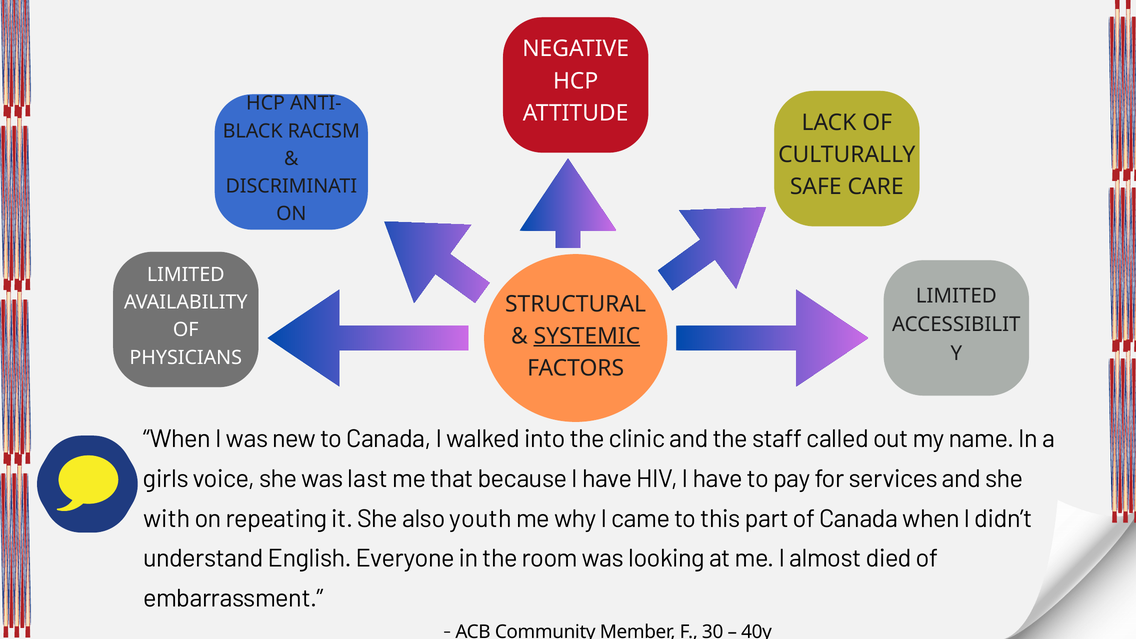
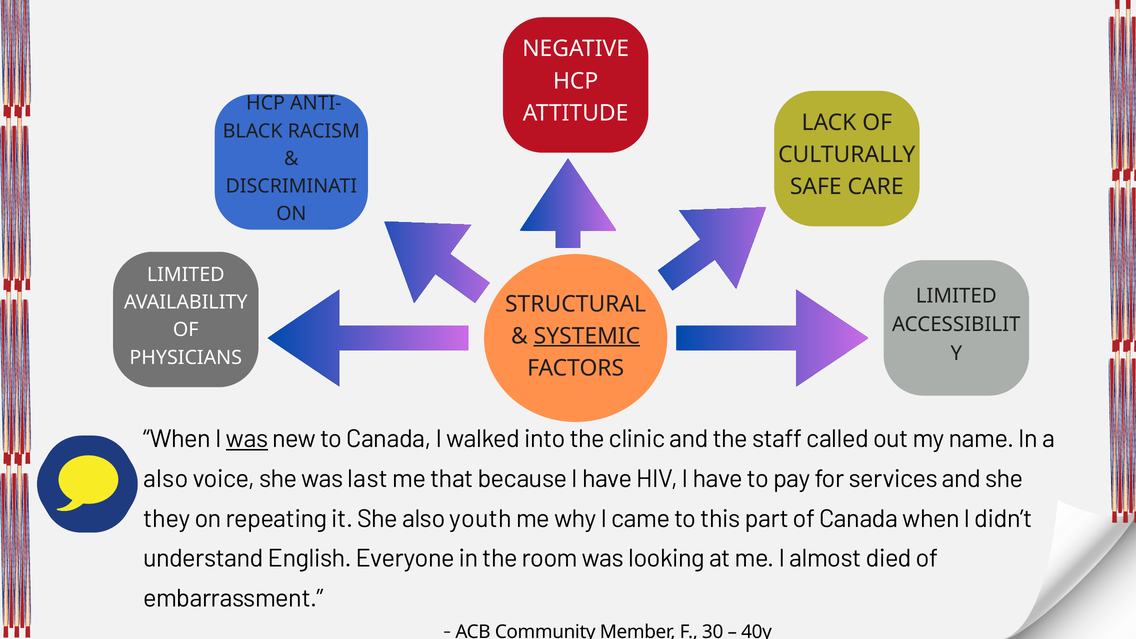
was underline: none -> present (247, 439)
girls: girls -> also (166, 479)
with: with -> they (167, 519)
